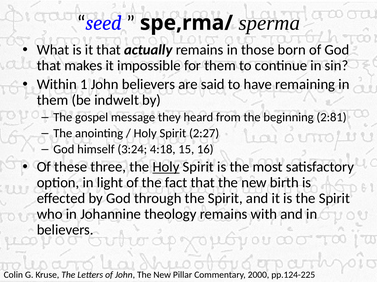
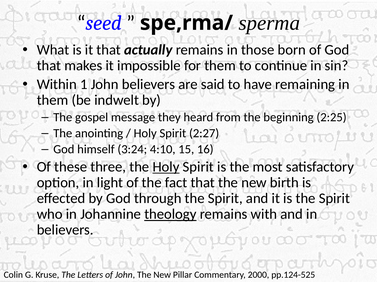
2:81: 2:81 -> 2:25 (332, 118)
4:18: 4:18 -> 4:10 (163, 150)
theology underline: none -> present (170, 215)
pp.124-225: pp.124-225 -> pp.124-525 (293, 276)
